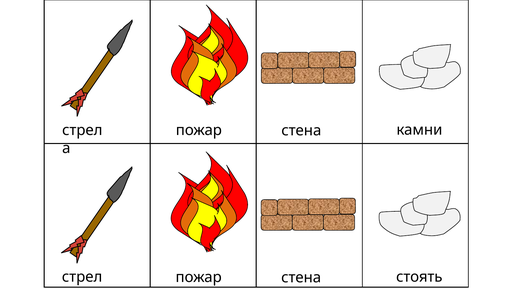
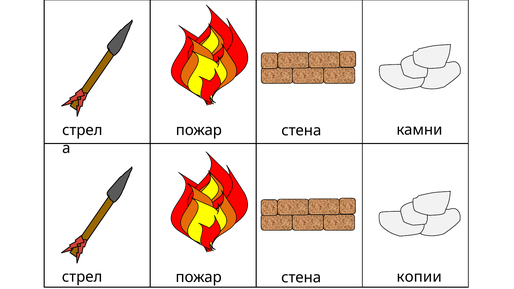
стоять: стоять -> копии (419, 277)
